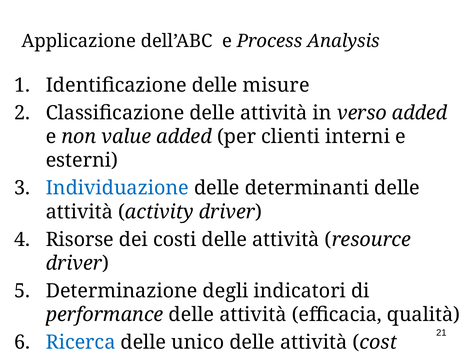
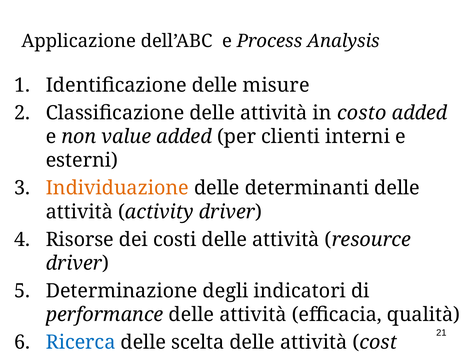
verso: verso -> costo (362, 113)
Individuazione colour: blue -> orange (117, 188)
unico: unico -> scelta (198, 343)
